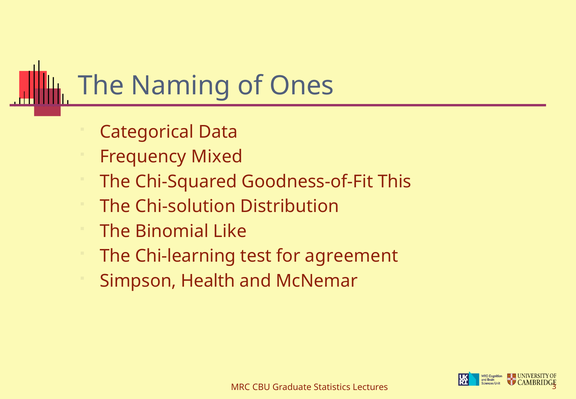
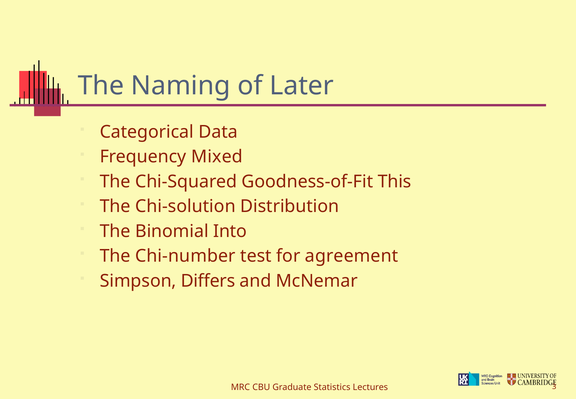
Ones: Ones -> Later (302, 86)
Like: Like -> Into (230, 231)
Chi-learning: Chi-learning -> Chi-number (185, 256)
Health: Health -> Differs (208, 281)
